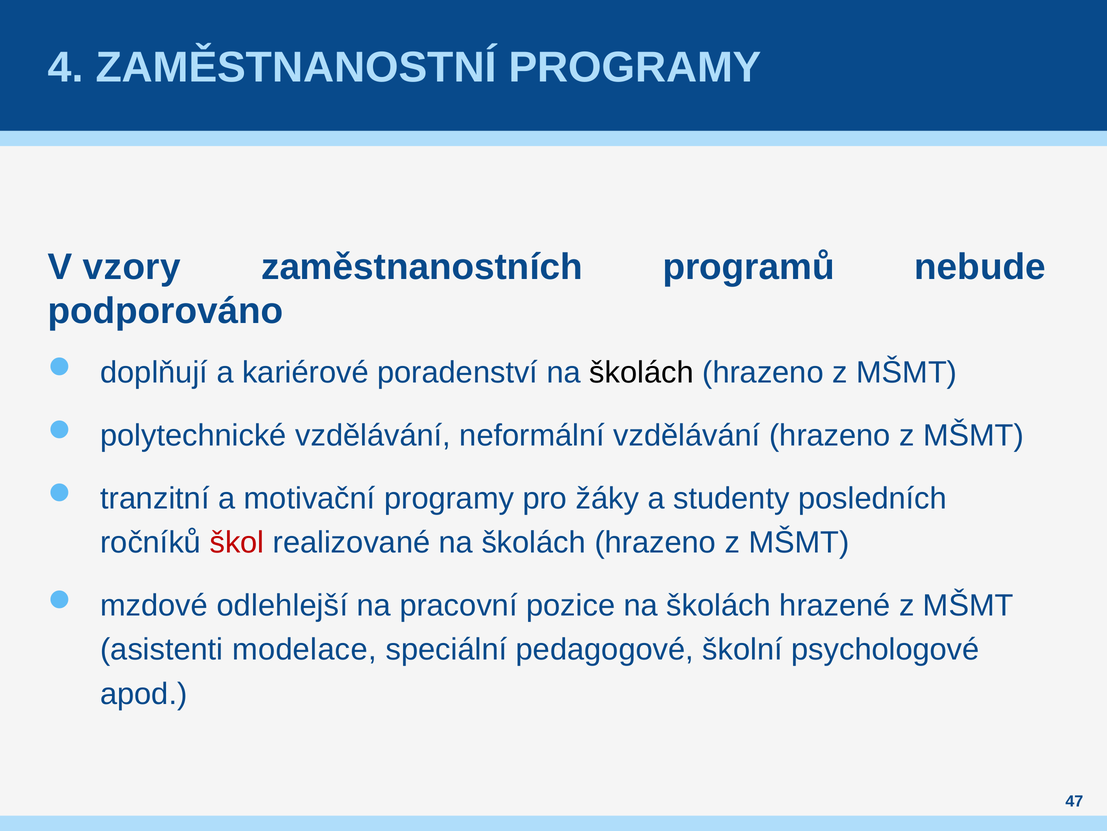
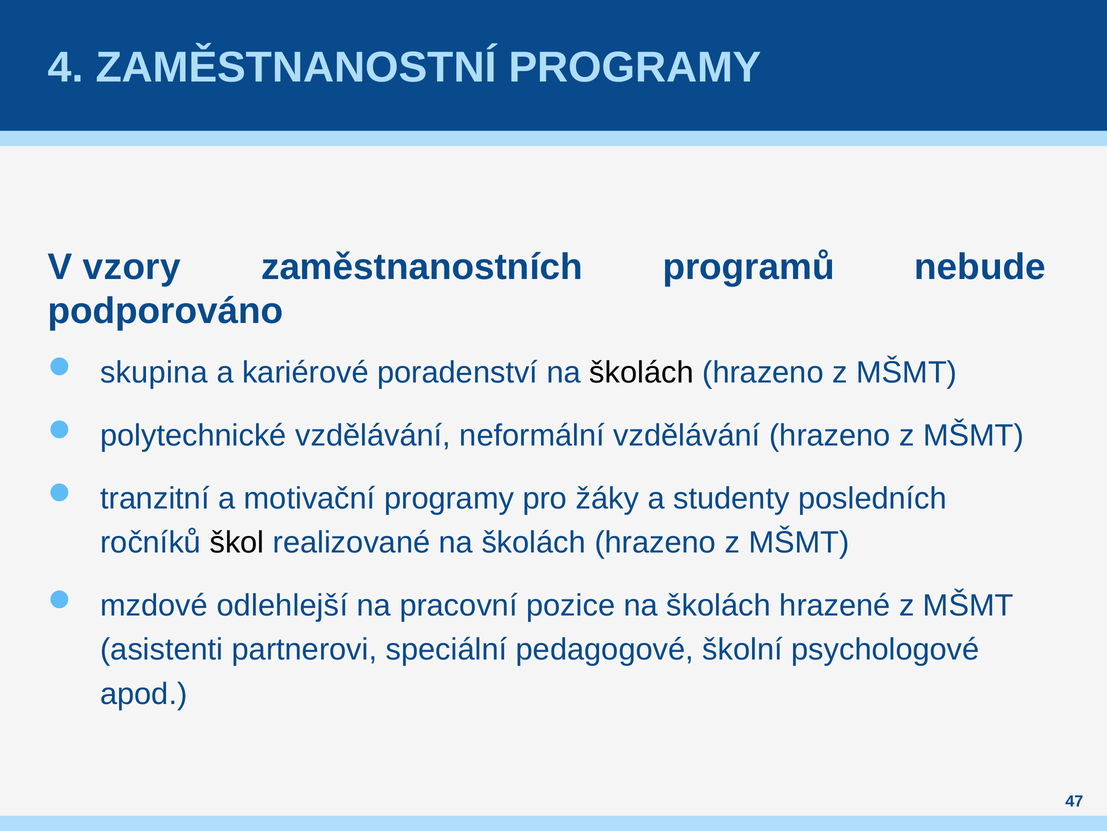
doplňují: doplňují -> skupina (154, 372)
škol colour: red -> black (237, 542)
modelace: modelace -> partnerovi (305, 649)
